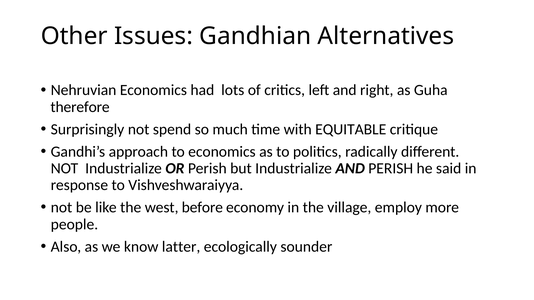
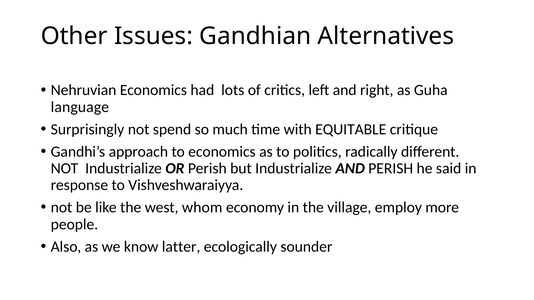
therefore: therefore -> language (80, 107)
before: before -> whom (202, 208)
